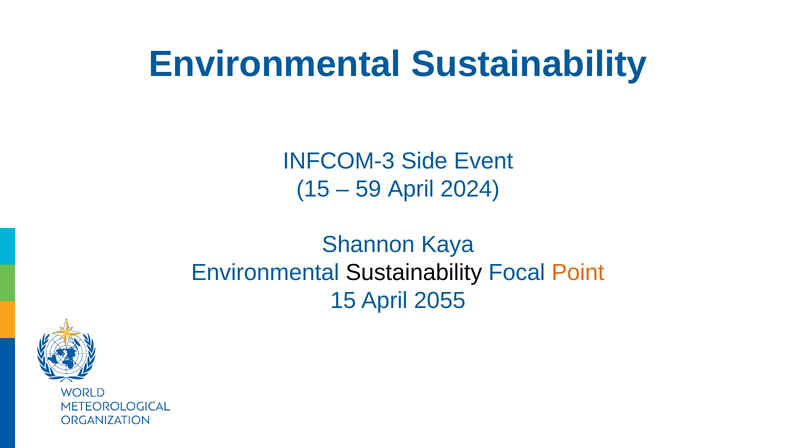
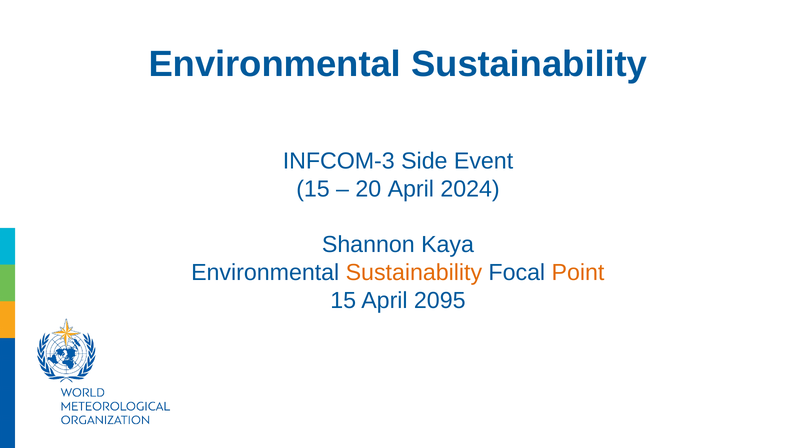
59: 59 -> 20 (368, 189)
Sustainability colour: black -> orange (414, 272)
2055: 2055 -> 2095 (440, 300)
